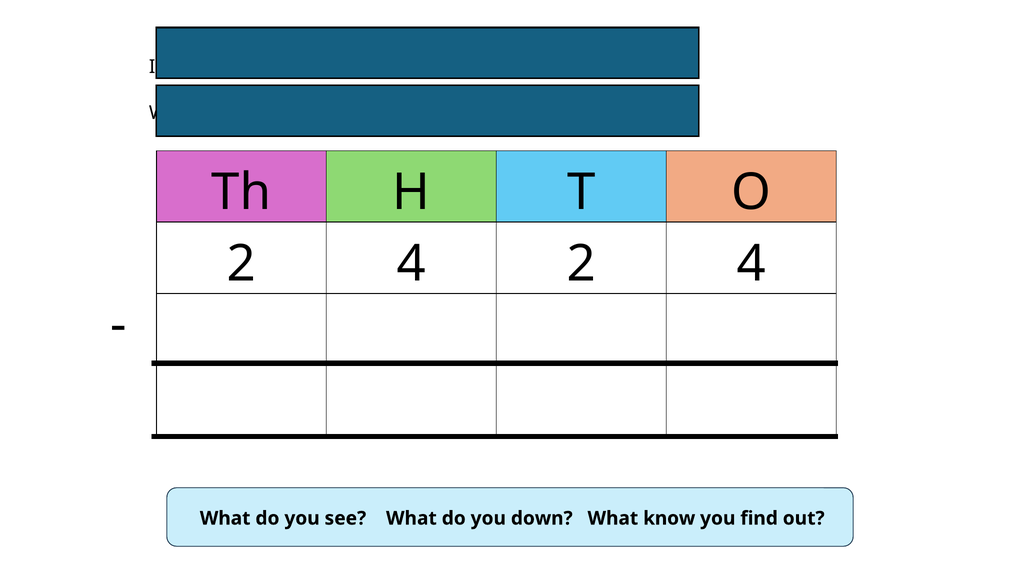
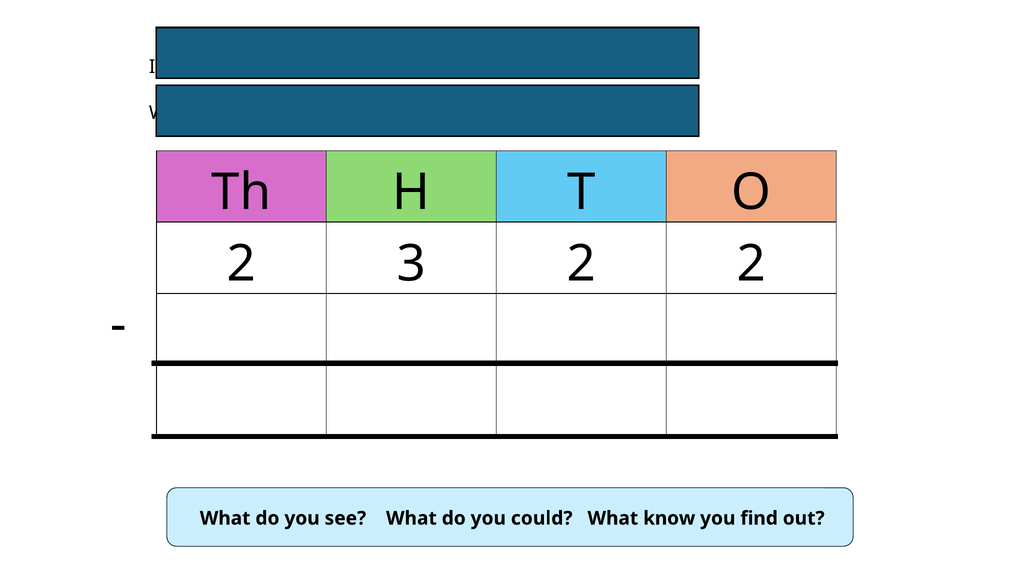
4: 4 -> 3 (411, 264)
4: 4 -> 2 (751, 264)
you down: down -> could (542, 518)
